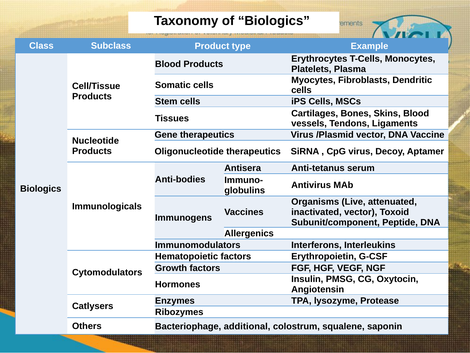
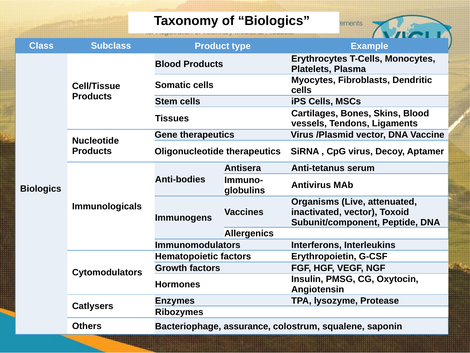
additional: additional -> assurance (247, 326)
